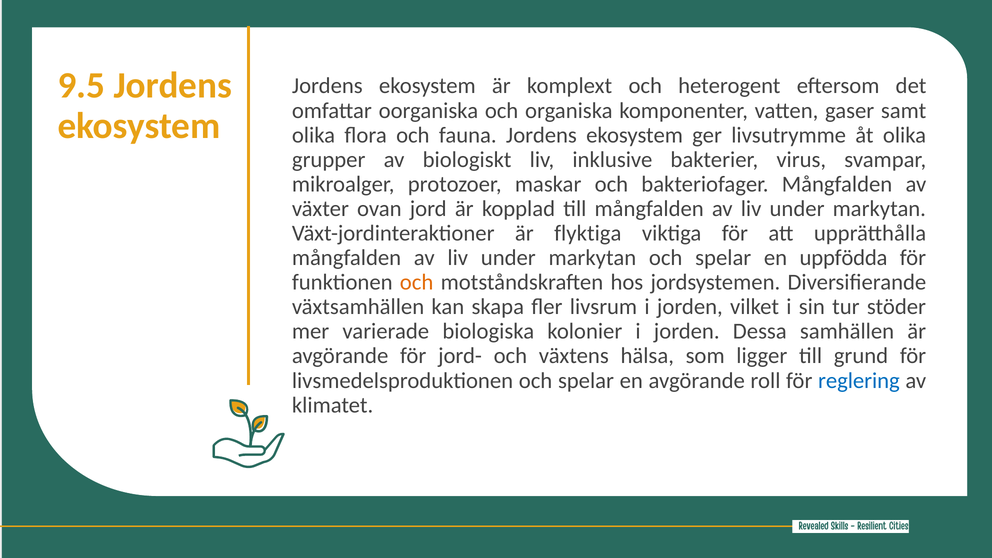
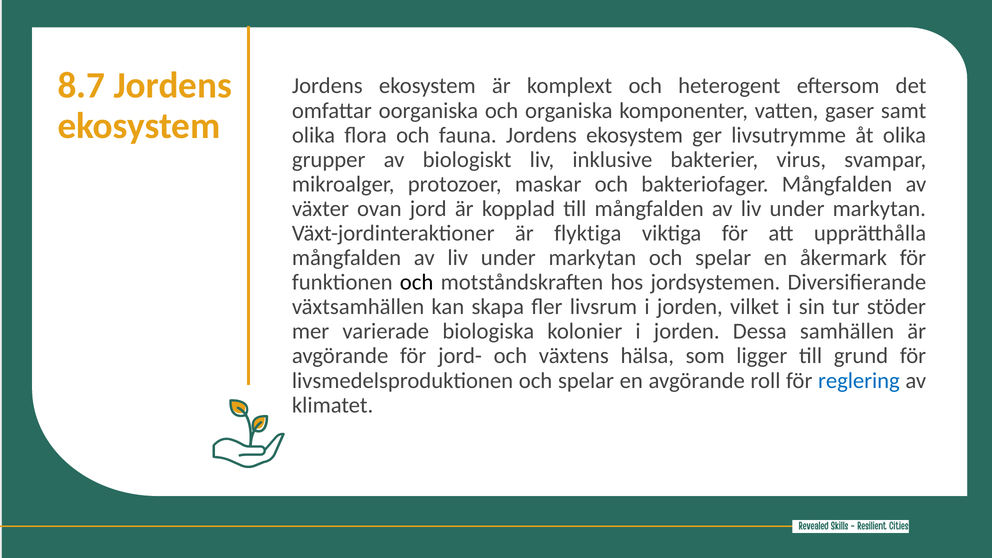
9.5: 9.5 -> 8.7 (81, 86)
uppfödda: uppfödda -> åkermark (843, 258)
och colour: orange -> black (417, 282)
